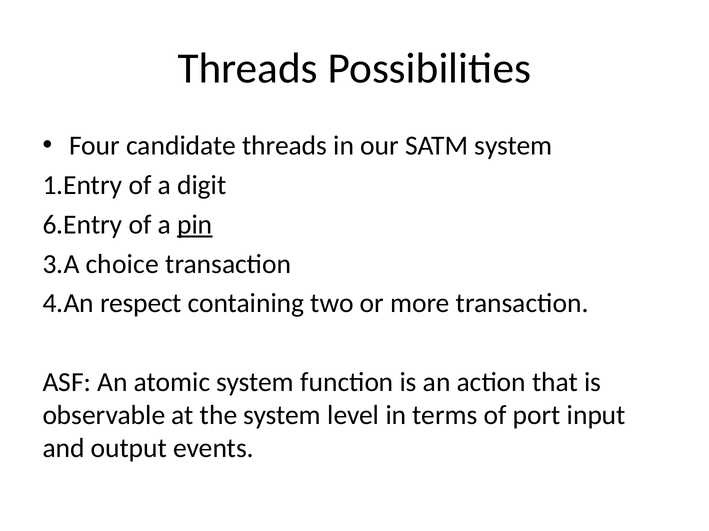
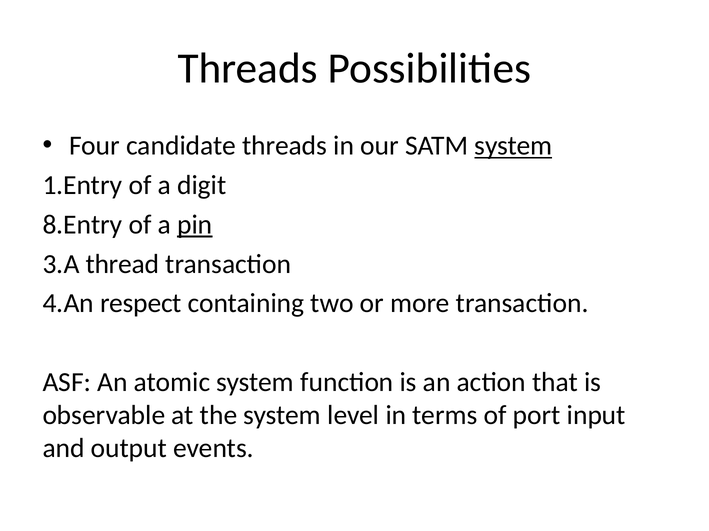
system underline: none -> present (513, 146)
6.Entry: 6.Entry -> 8.Entry (82, 225)
choice: choice -> thread (123, 264)
